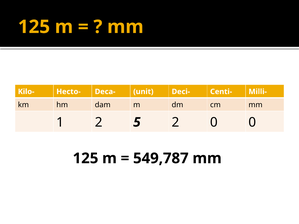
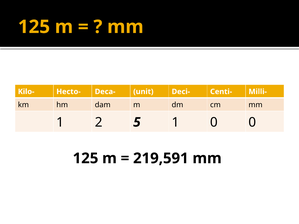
5 2: 2 -> 1 (175, 122)
549,787: 549,787 -> 219,591 (161, 158)
